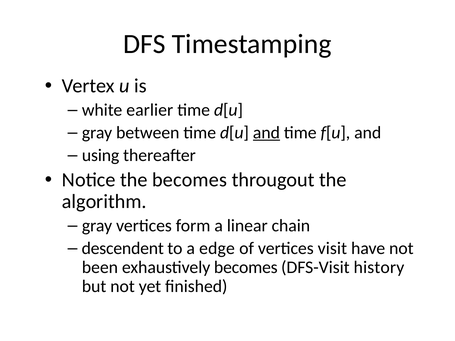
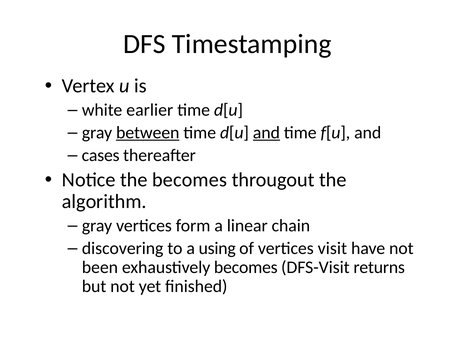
between underline: none -> present (148, 133)
using: using -> cases (101, 155)
descendent: descendent -> discovering (123, 248)
edge: edge -> using (217, 248)
history: history -> returns (379, 268)
